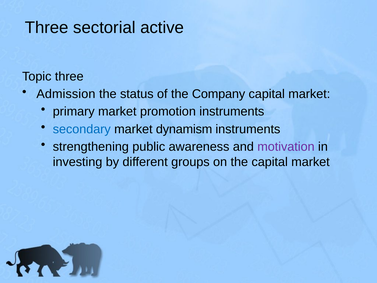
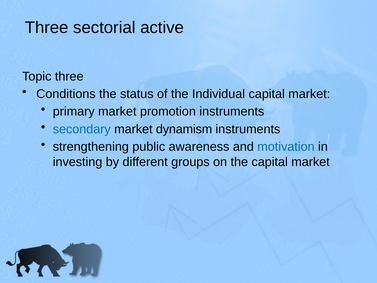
Admission: Admission -> Conditions (66, 94)
Company: Company -> Individual (219, 94)
motivation colour: purple -> blue (286, 147)
